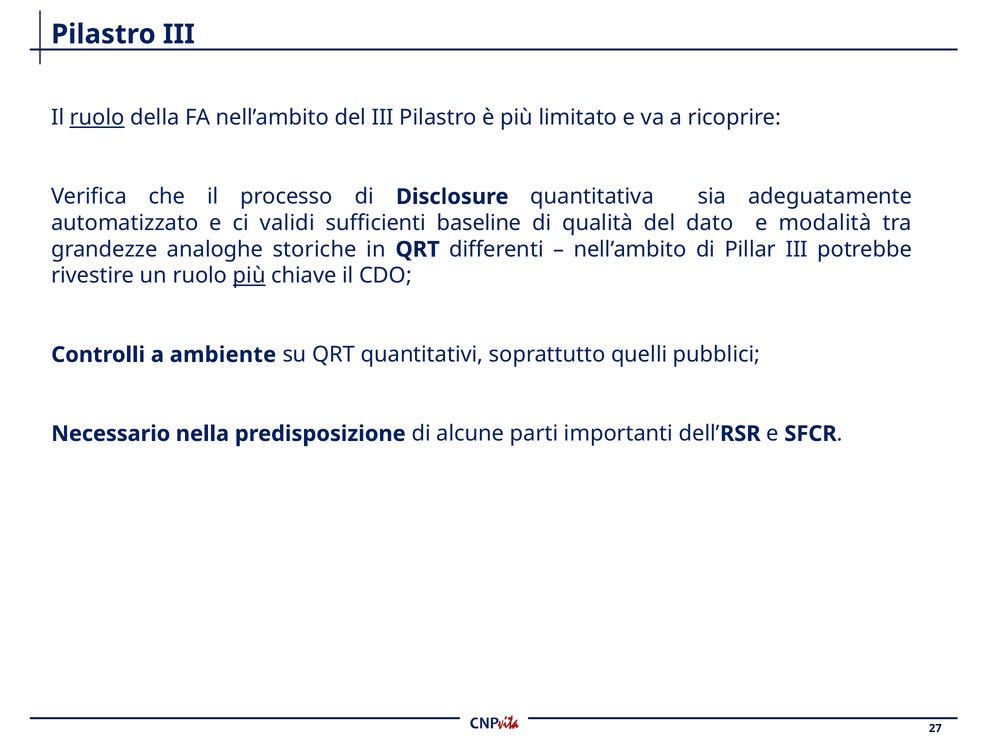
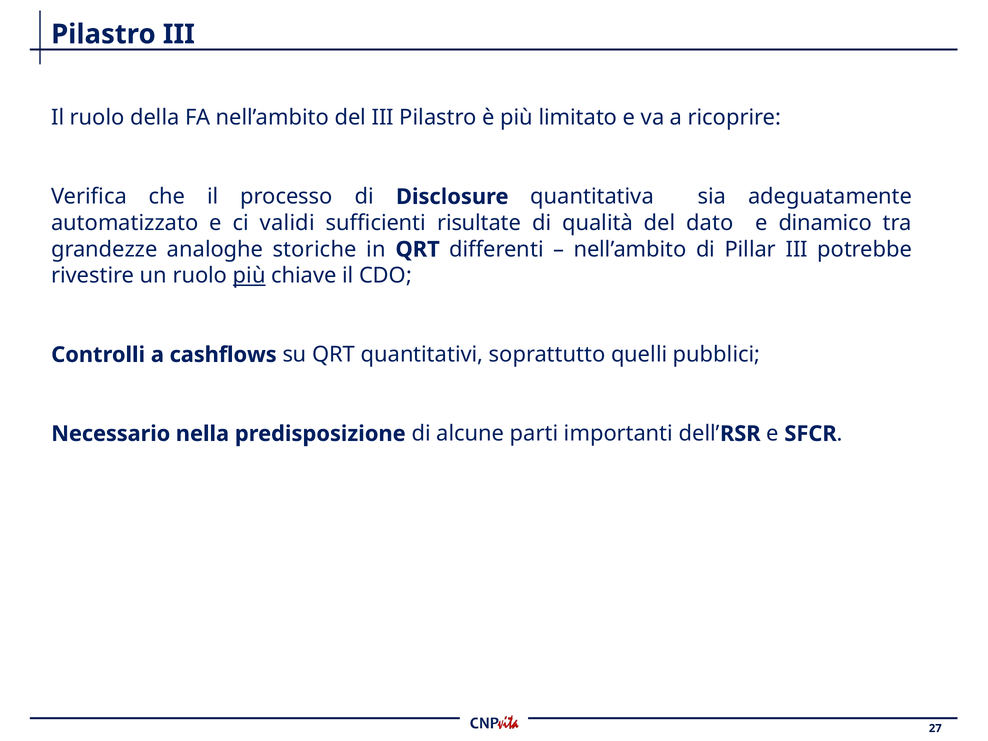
ruolo underline: present -> none (97, 118)
baseline: baseline -> risultate (479, 223)
modalità: modalità -> dinamico (825, 223)
ambiente: ambiente -> cashflows (223, 355)
